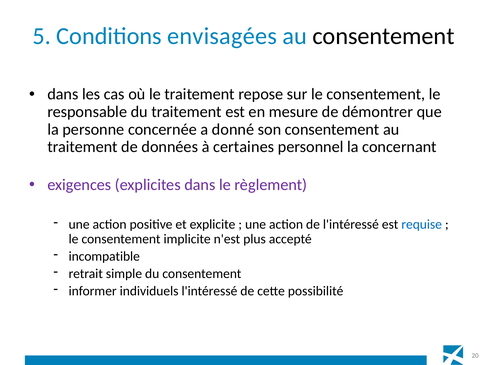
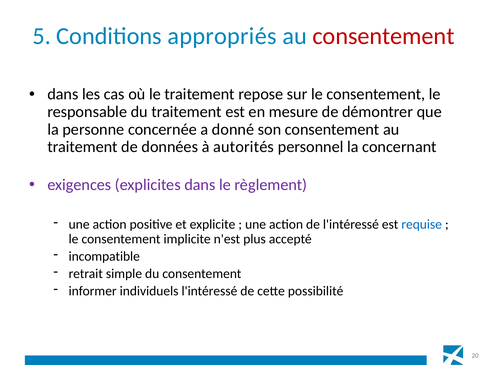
envisagées: envisagées -> appropriés (222, 36)
consentement colour: black -> red (383, 36)
certaines: certaines -> autorités (244, 147)
